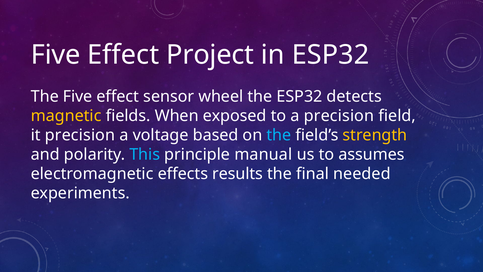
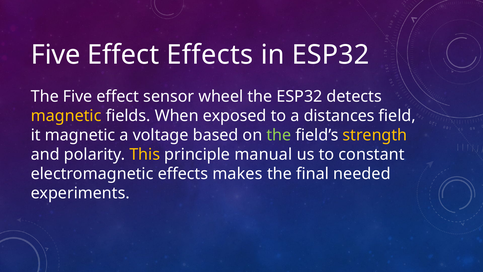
Effect Project: Project -> Effects (210, 55)
a precision: precision -> distances (339, 116)
it precision: precision -> magnetic (80, 135)
the colour: light blue -> light green (279, 135)
This colour: light blue -> yellow (145, 154)
assumes: assumes -> constant (372, 154)
results: results -> makes (237, 174)
